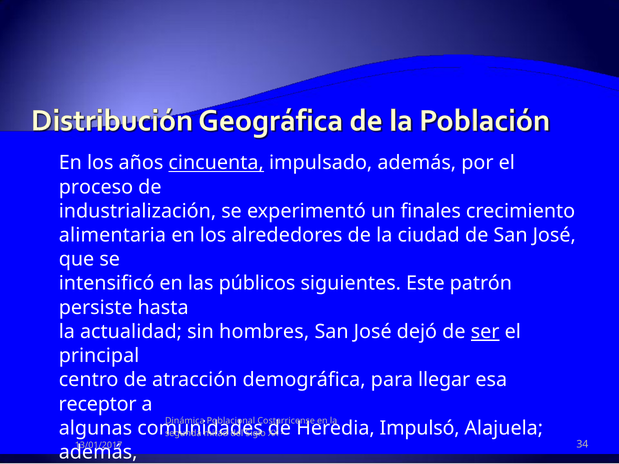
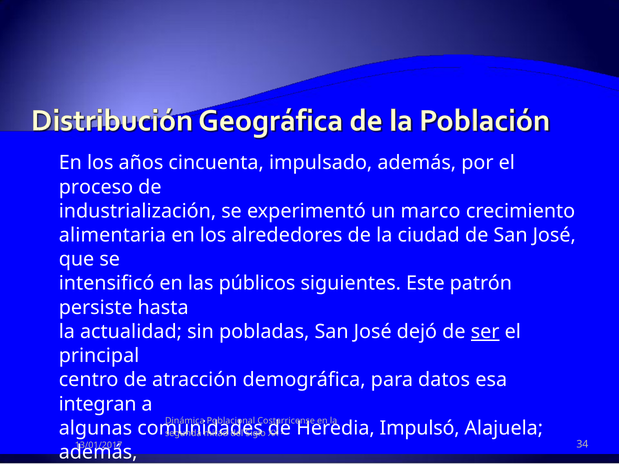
cincuenta underline: present -> none (216, 163)
finales: finales -> marco (431, 211)
hombres: hombres -> pobladas (264, 332)
llegar: llegar -> datos (444, 380)
receptor: receptor -> integran (98, 404)
